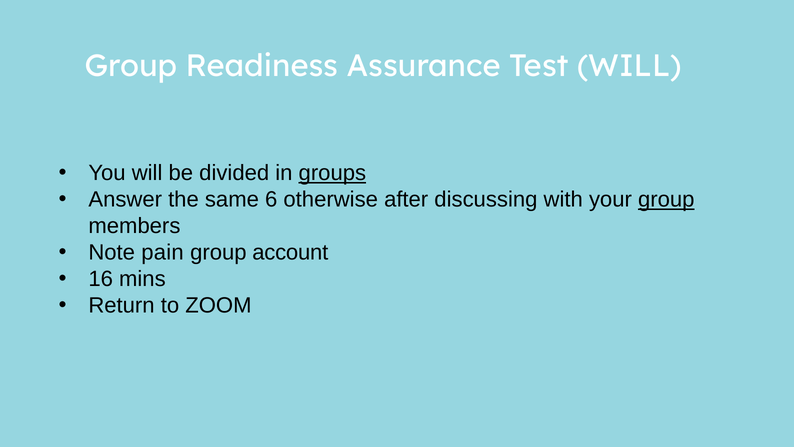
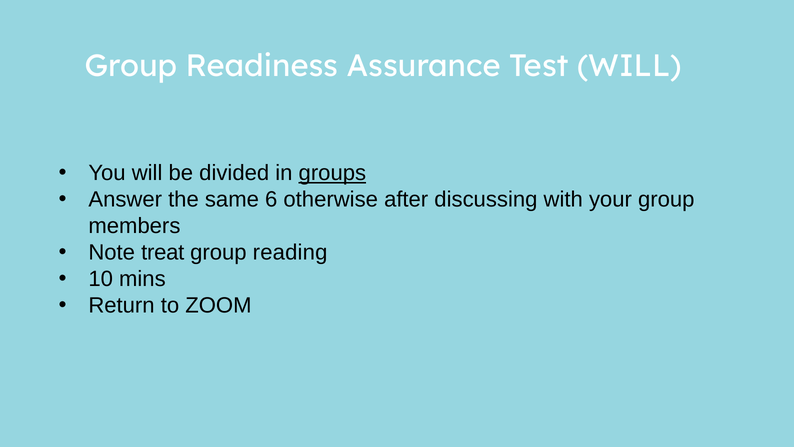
group underline: present -> none (666, 200)
pain: pain -> treat (163, 252)
account: account -> reading (290, 252)
16: 16 -> 10 (101, 279)
